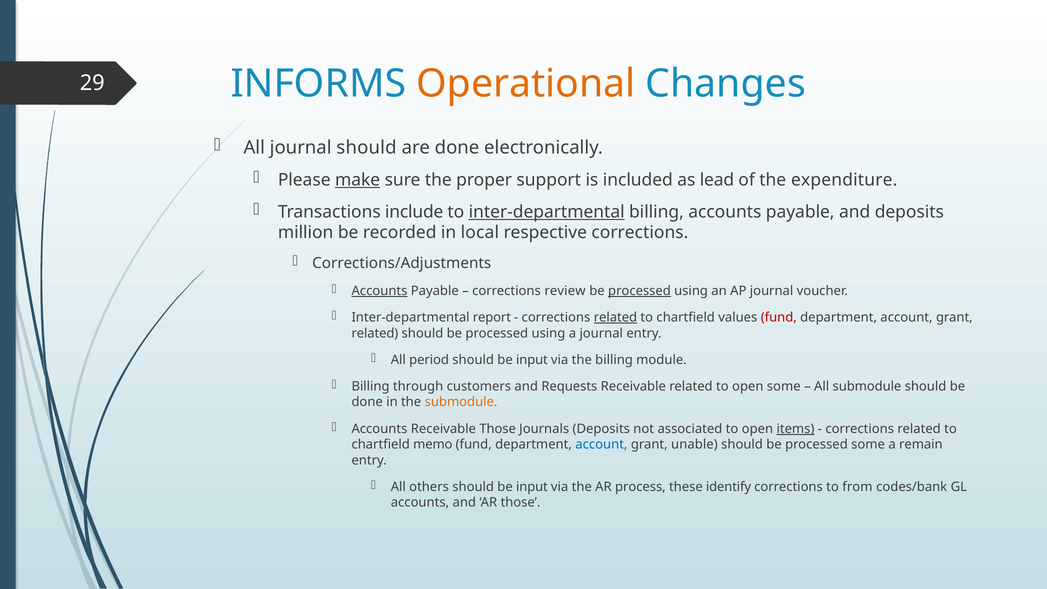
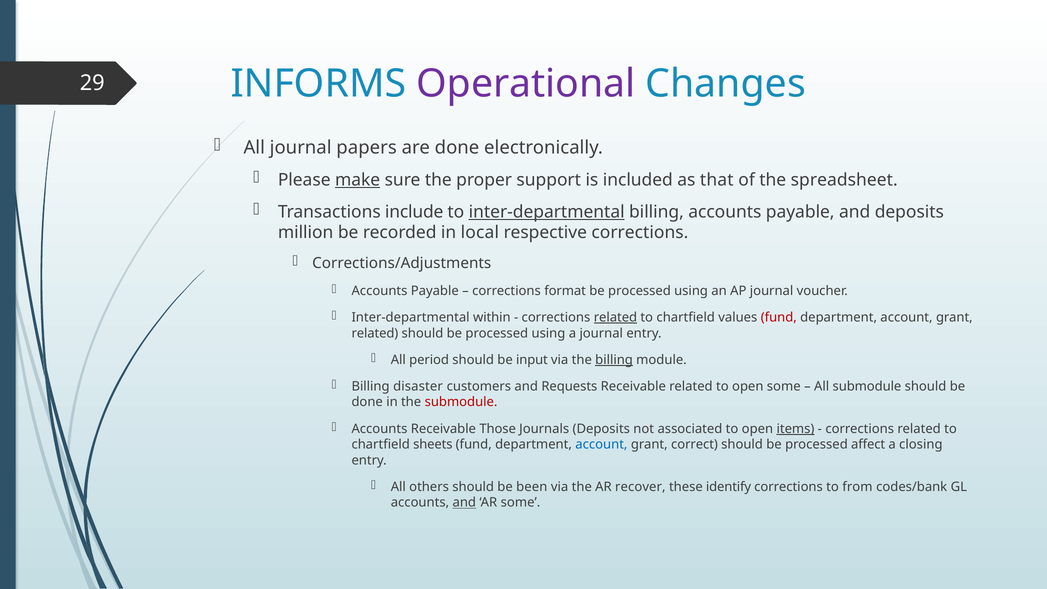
Operational colour: orange -> purple (526, 84)
journal should: should -> papers (367, 148)
lead: lead -> that (717, 180)
expenditure: expenditure -> spreadsheet (844, 180)
Accounts underline: present -> none (379, 291)
review: review -> format (565, 291)
processed underline: present -> none (639, 291)
report: report -> within (492, 317)
billing underline: none -> present (614, 360)
through: through -> disaster (418, 386)
submodule colour: orange -> red (461, 402)
memo: memo -> sheets (433, 444)
unable: unable -> correct (694, 444)
processed some: some -> affect (868, 444)
remain: remain -> closing (921, 444)
others should be input: input -> been (532, 487)
process: process -> recover (640, 487)
and underline: none -> present (464, 502)
AR those: those -> some (521, 502)
